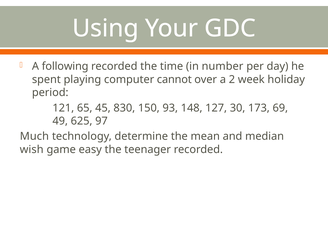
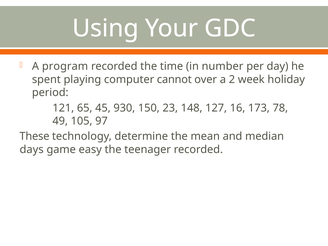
following: following -> program (65, 66)
830: 830 -> 930 (124, 108)
93: 93 -> 23 (170, 108)
30: 30 -> 16 (238, 108)
69: 69 -> 78 (280, 108)
625: 625 -> 105 (82, 121)
Much: Much -> These (34, 136)
wish: wish -> days (32, 149)
